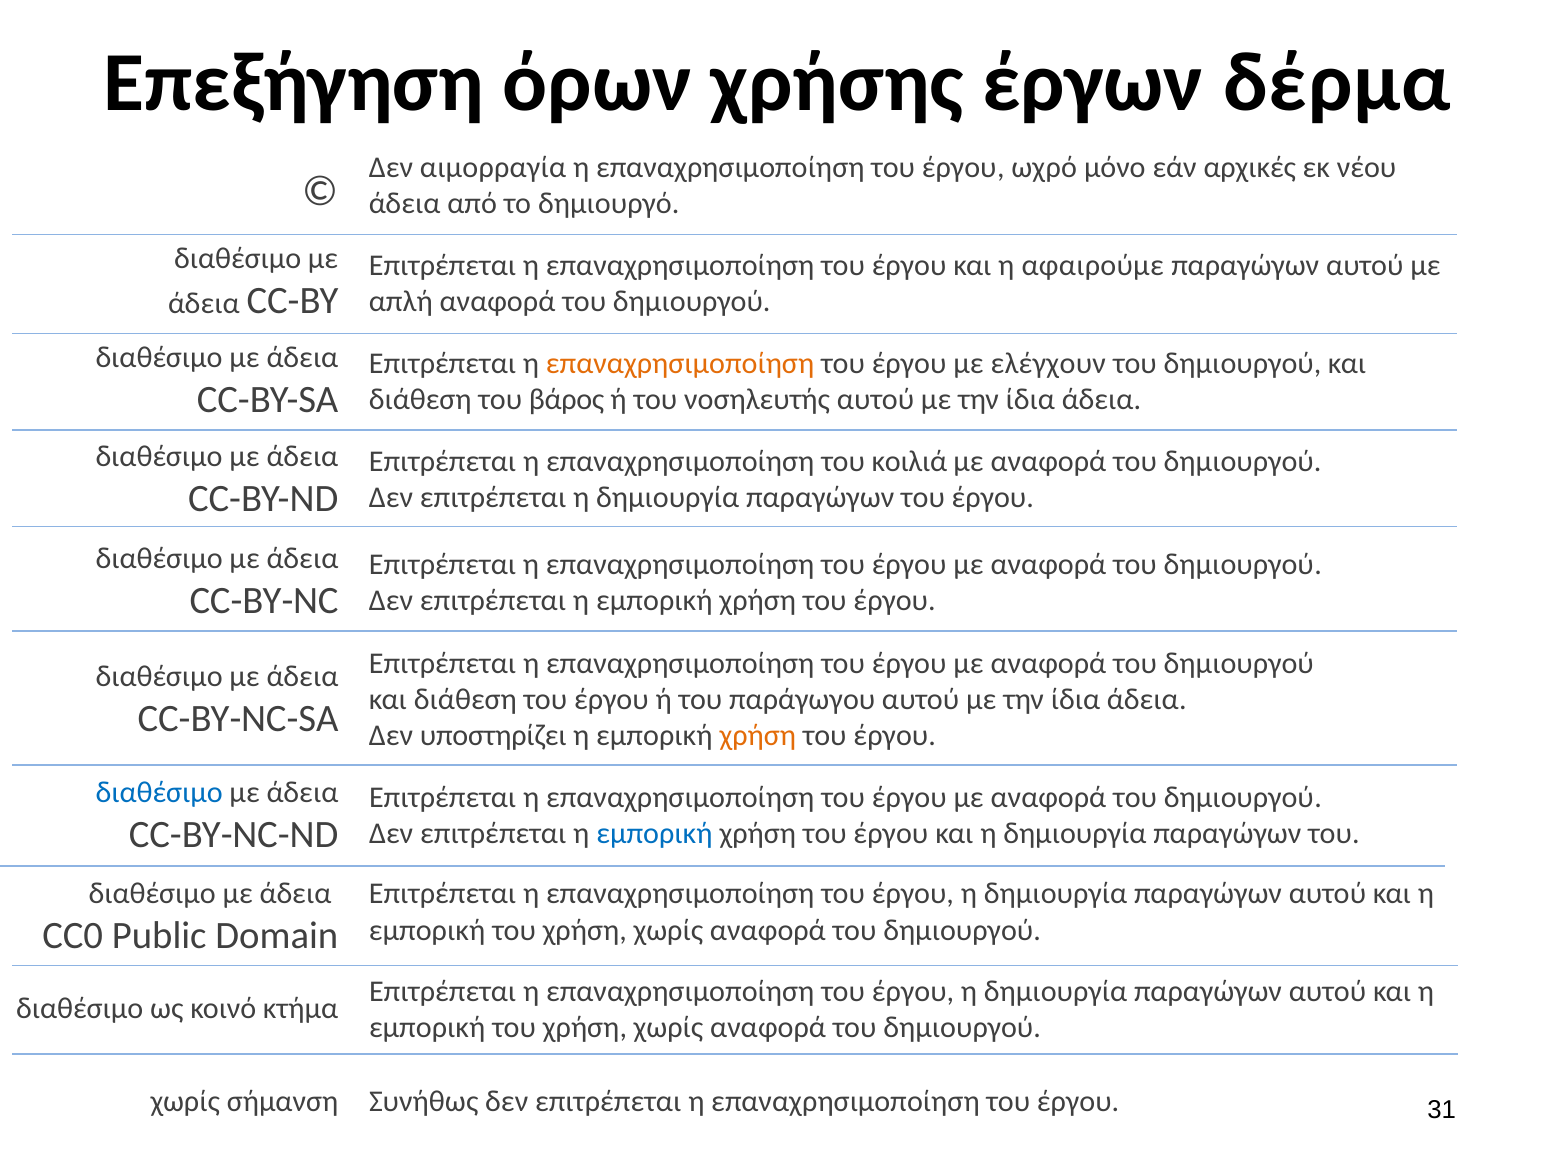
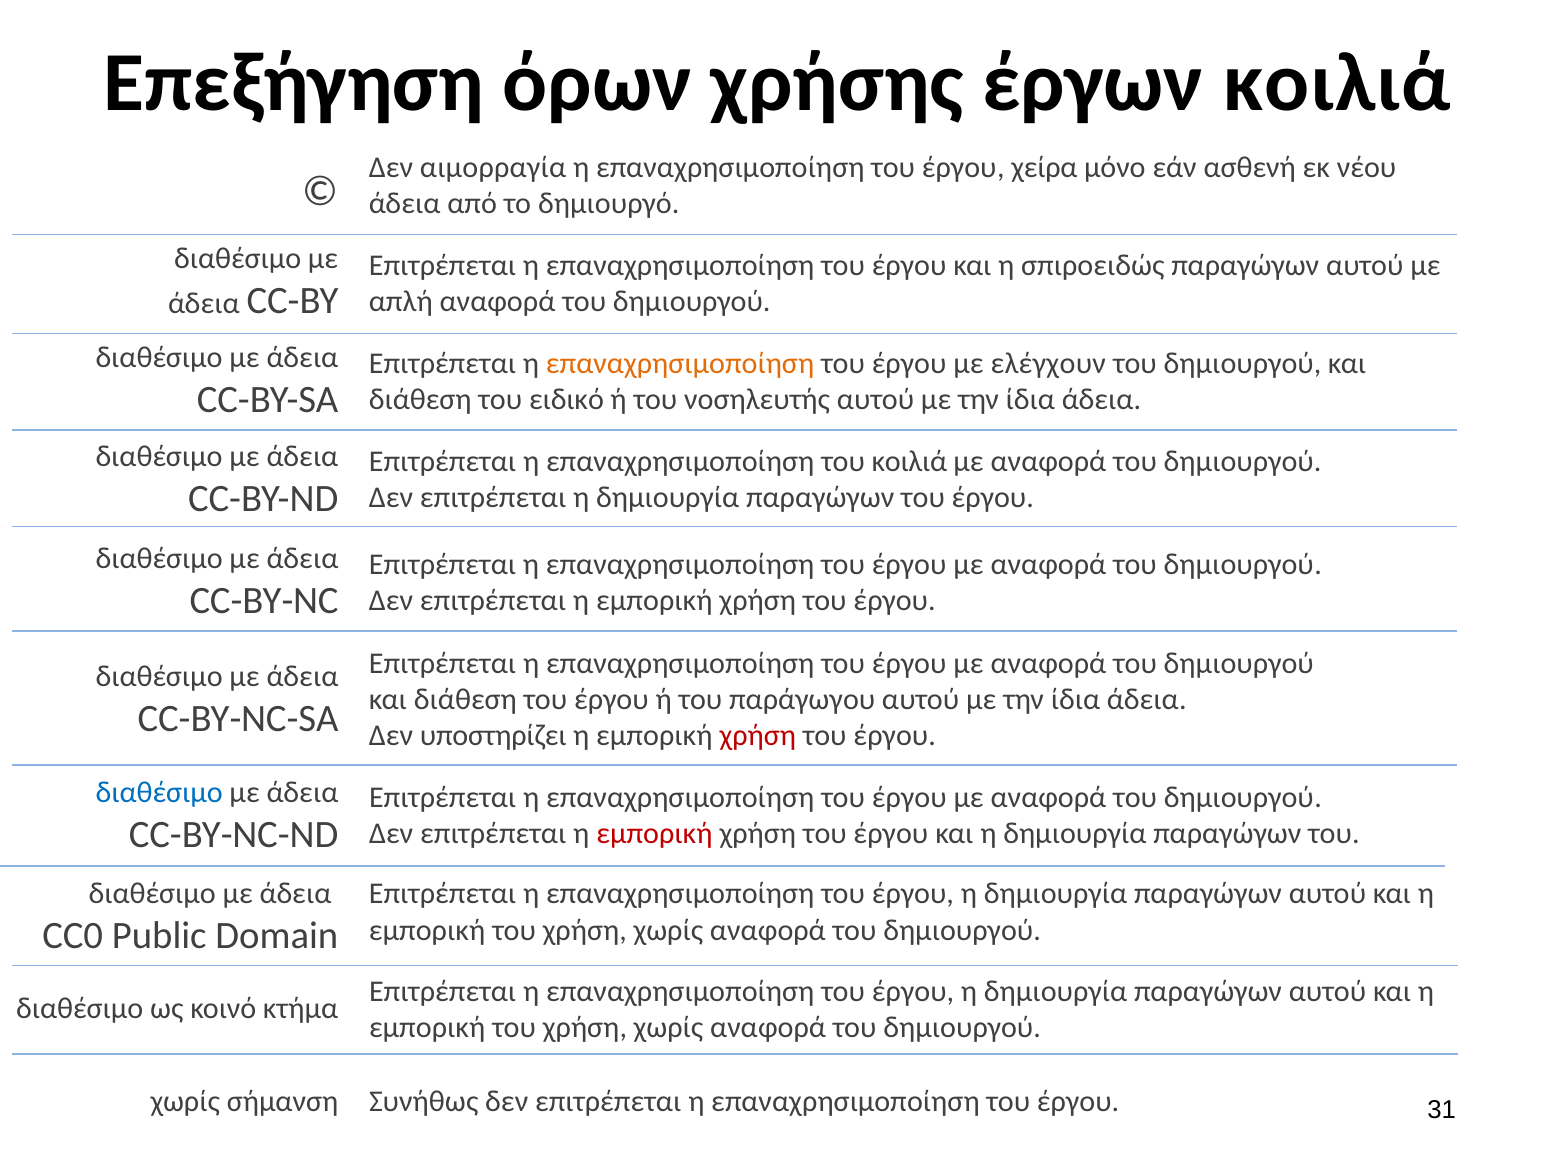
έργων δέρμα: δέρμα -> κοιλιά (1337, 83)
ωχρό: ωχρό -> χείρα (1044, 167)
αρχικές: αρχικές -> ασθενή (1250, 167)
αφαιρούμε: αφαιρούμε -> σπιροειδώς (1093, 266)
βάρος: βάρος -> ειδικό (567, 399)
χρήση colour: orange -> red (758, 736)
εμπορική colour: blue -> red (654, 834)
